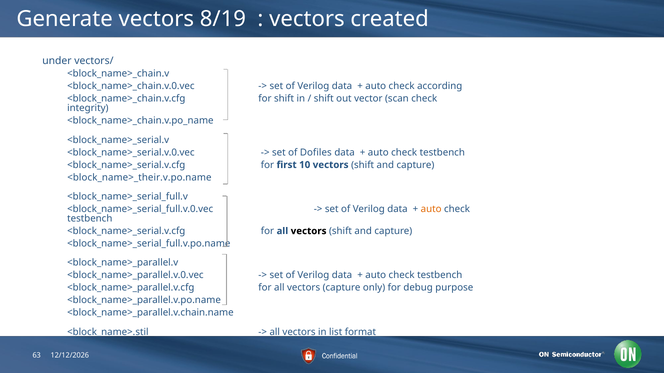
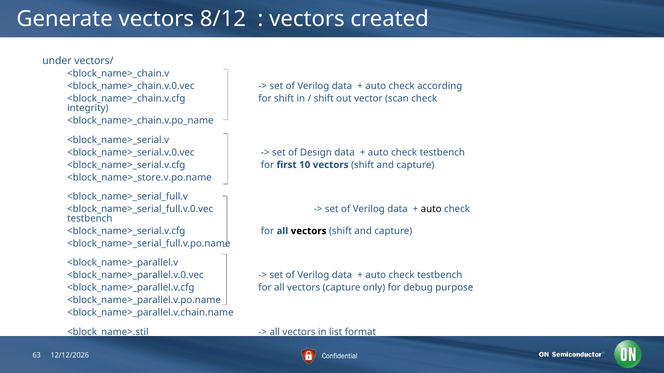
8/19: 8/19 -> 8/12 (223, 19)
Dofiles: Dofiles -> Design (316, 153)
<block_name>_their.v.po.name: <block_name>_their.v.po.name -> <block_name>_store.v.po.name (139, 178)
auto colour: orange -> black (431, 209)
